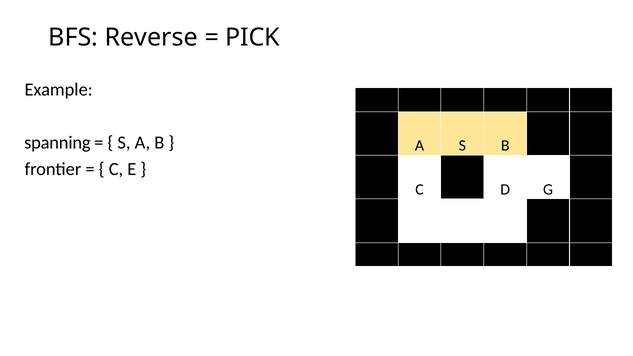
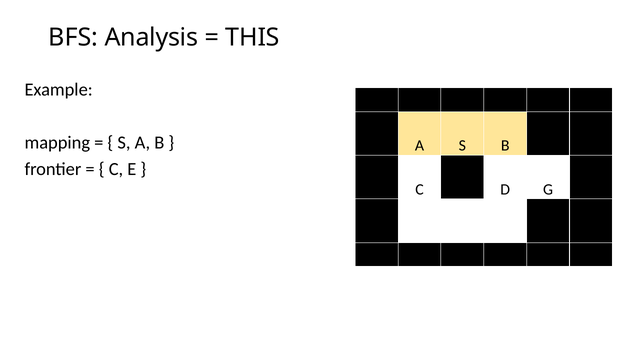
Reverse: Reverse -> Analysis (151, 38)
PICK: PICK -> THIS (253, 38)
spanning: spanning -> mapping (57, 143)
